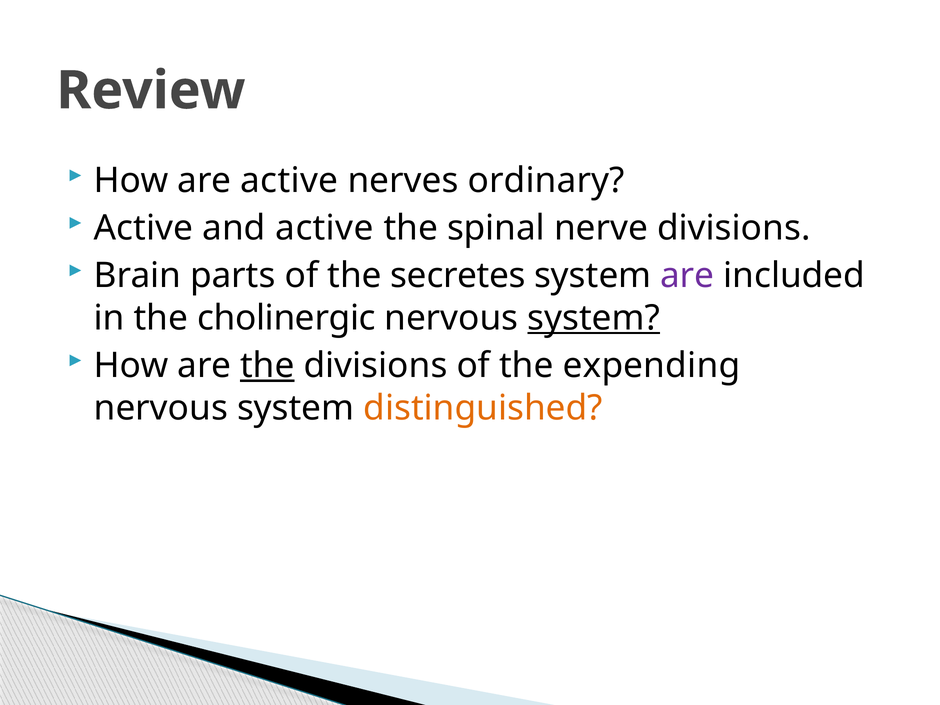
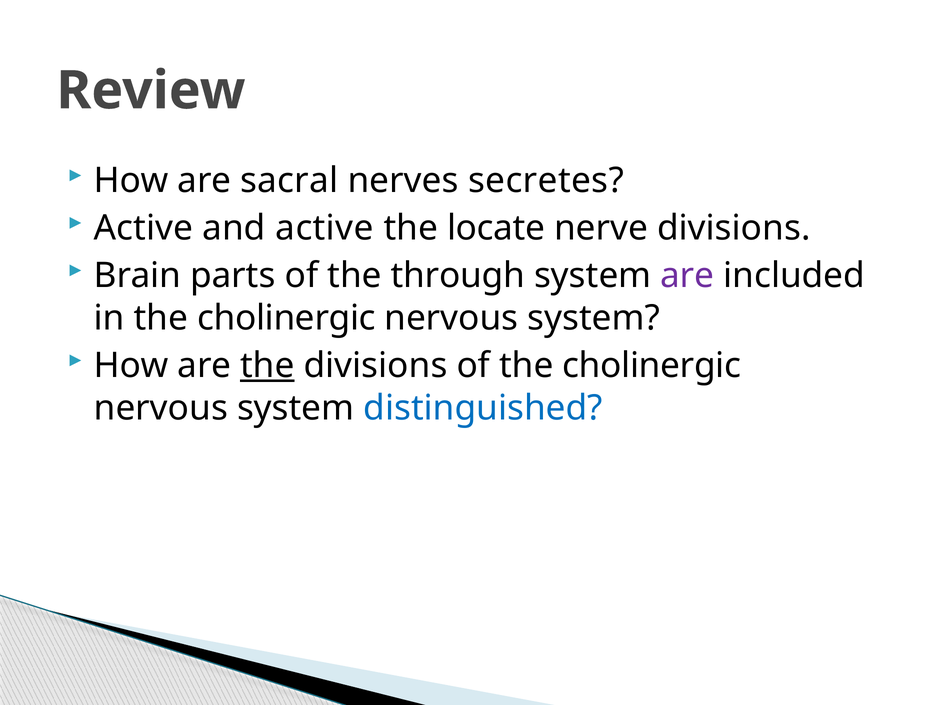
are active: active -> sacral (289, 181)
ordinary: ordinary -> secretes (546, 181)
spinal: spinal -> locate (496, 228)
secretes: secretes -> through (458, 276)
system underline: present -> none (594, 318)
of the expending: expending -> cholinergic (652, 366)
distinguished colour: orange -> blue (483, 408)
